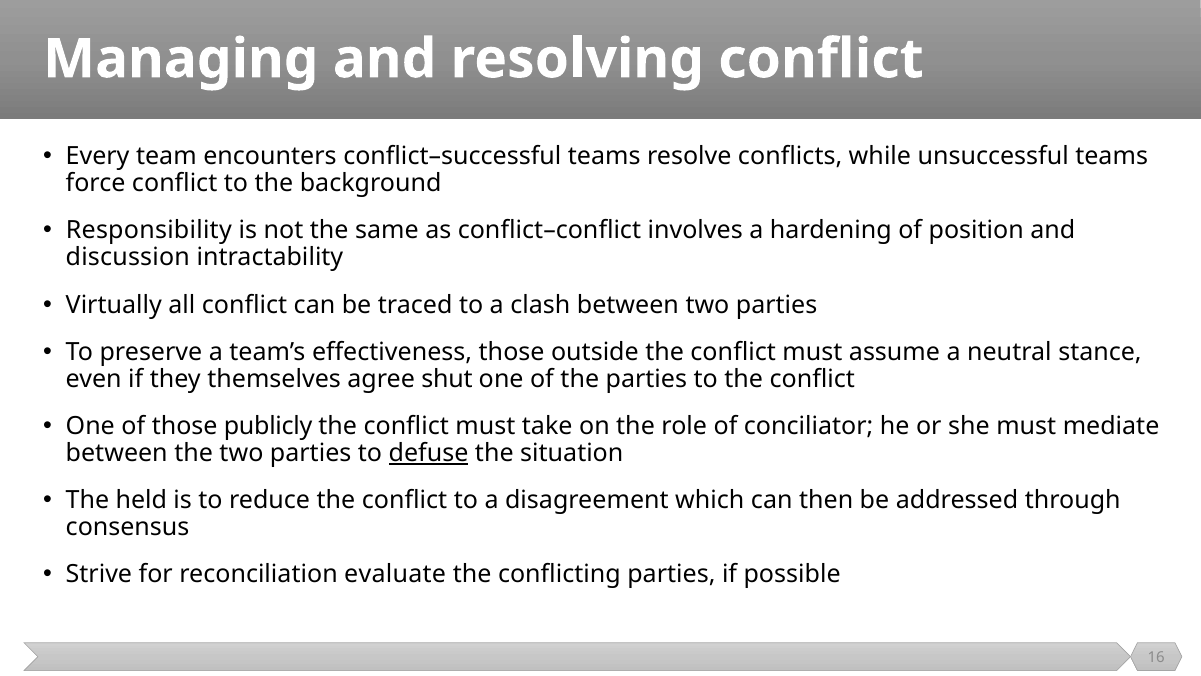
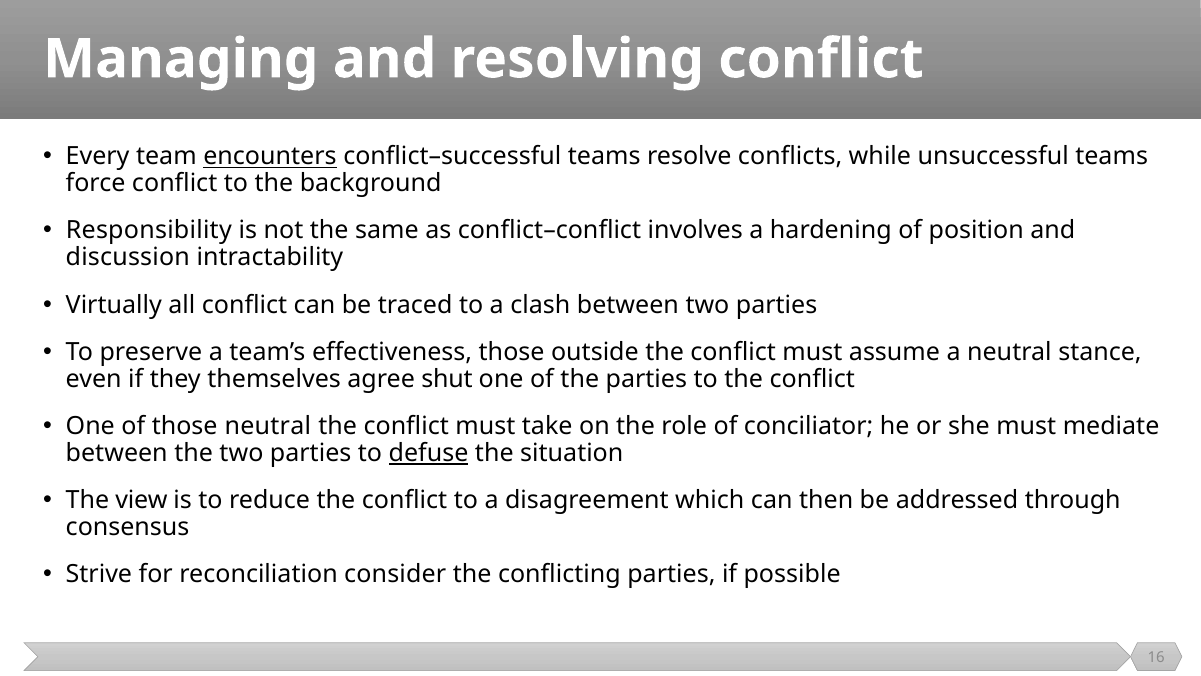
encounters underline: none -> present (270, 156)
those publicly: publicly -> neutral (268, 426)
held: held -> view (141, 500)
evaluate: evaluate -> consider (395, 574)
